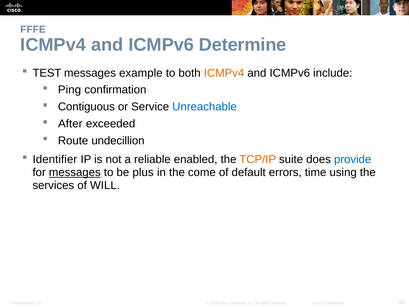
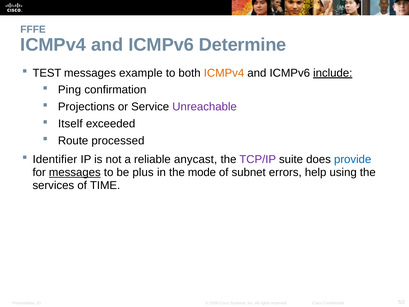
include underline: none -> present (333, 73)
Contiguous: Contiguous -> Projections (86, 107)
Unreachable colour: blue -> purple (205, 107)
After: After -> Itself (70, 124)
undecillion: undecillion -> processed (118, 141)
enabled: enabled -> anycast (196, 159)
TCP/IP colour: orange -> purple (258, 159)
come: come -> mode (202, 172)
default: default -> subnet (249, 172)
time: time -> help (316, 172)
WILL: WILL -> TIME (105, 185)
